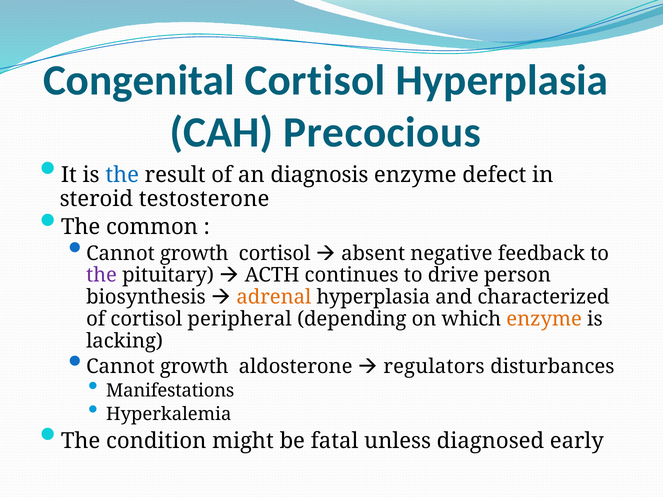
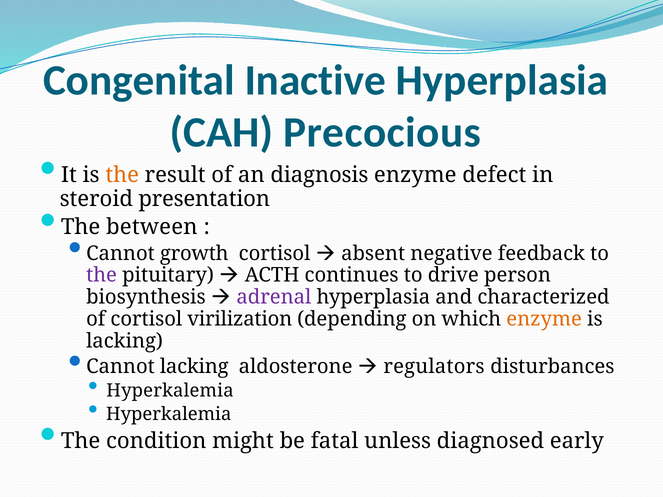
Congenital Cortisol: Cortisol -> Inactive (315, 81)
the colour: blue -> orange (122, 175)
testosterone: testosterone -> presentation (204, 199)
common: common -> between (152, 227)
adrenal colour: orange -> purple (274, 297)
peripheral: peripheral -> virilization (240, 319)
growth: growth -> lacking (194, 367)
Manifestations: Manifestations -> Hyperkalemia (170, 391)
